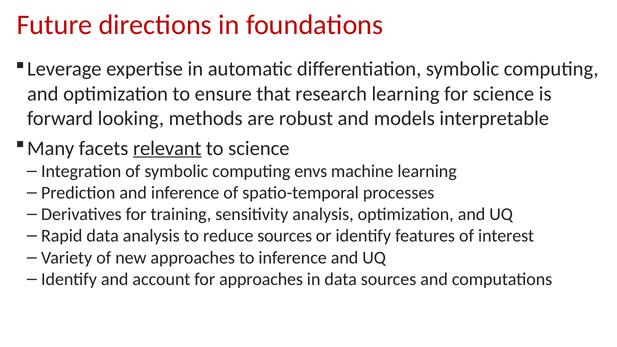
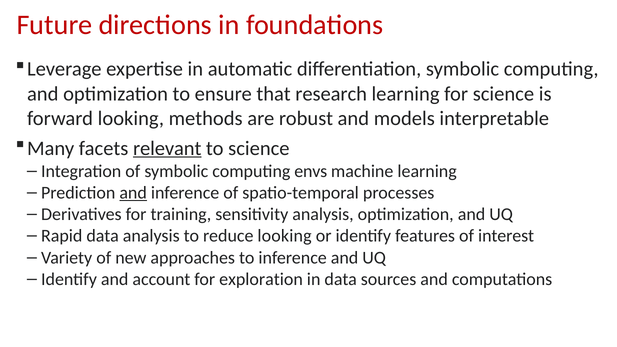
and underline: none -> present (133, 193)
reduce sources: sources -> looking (285, 236)
for approaches: approaches -> exploration (261, 279)
